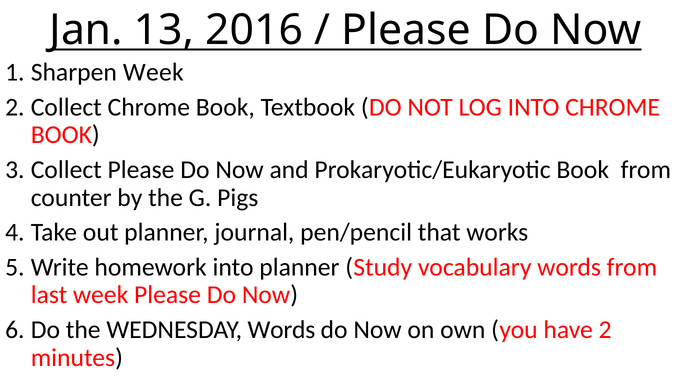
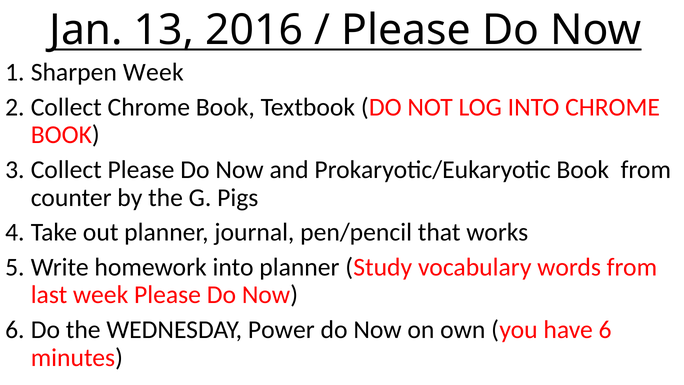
WEDNESDAY Words: Words -> Power (281, 330)
2: 2 -> 6 (605, 330)
